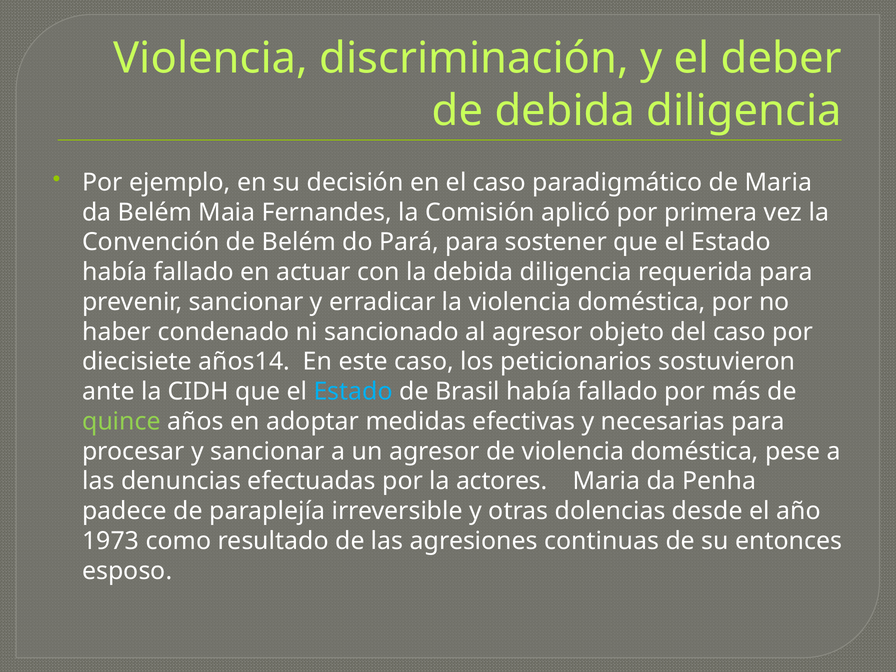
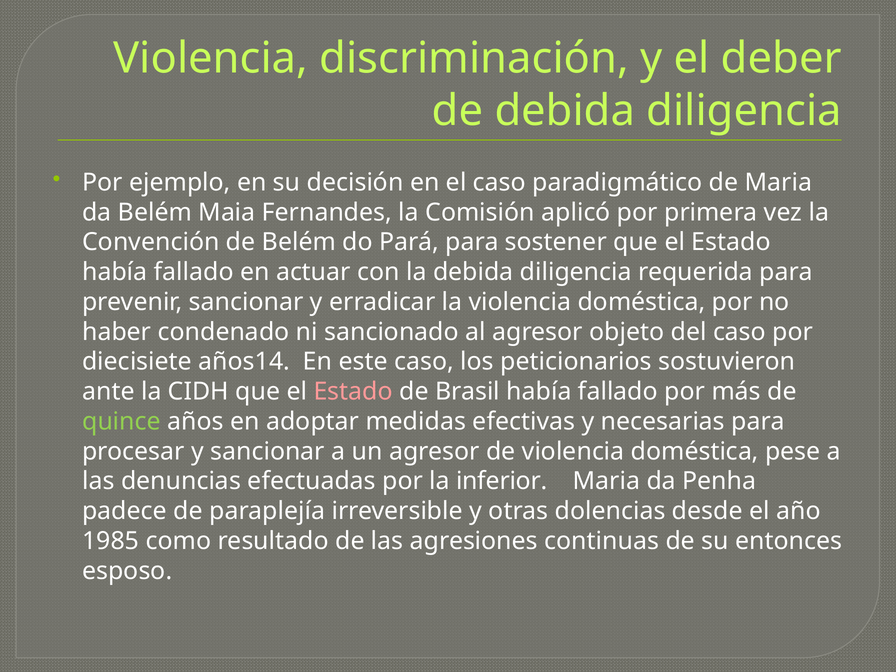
Estado colour: light blue -> pink (353, 392)
actores: actores -> inferior (502, 481)
1973: 1973 -> 1985 (111, 541)
